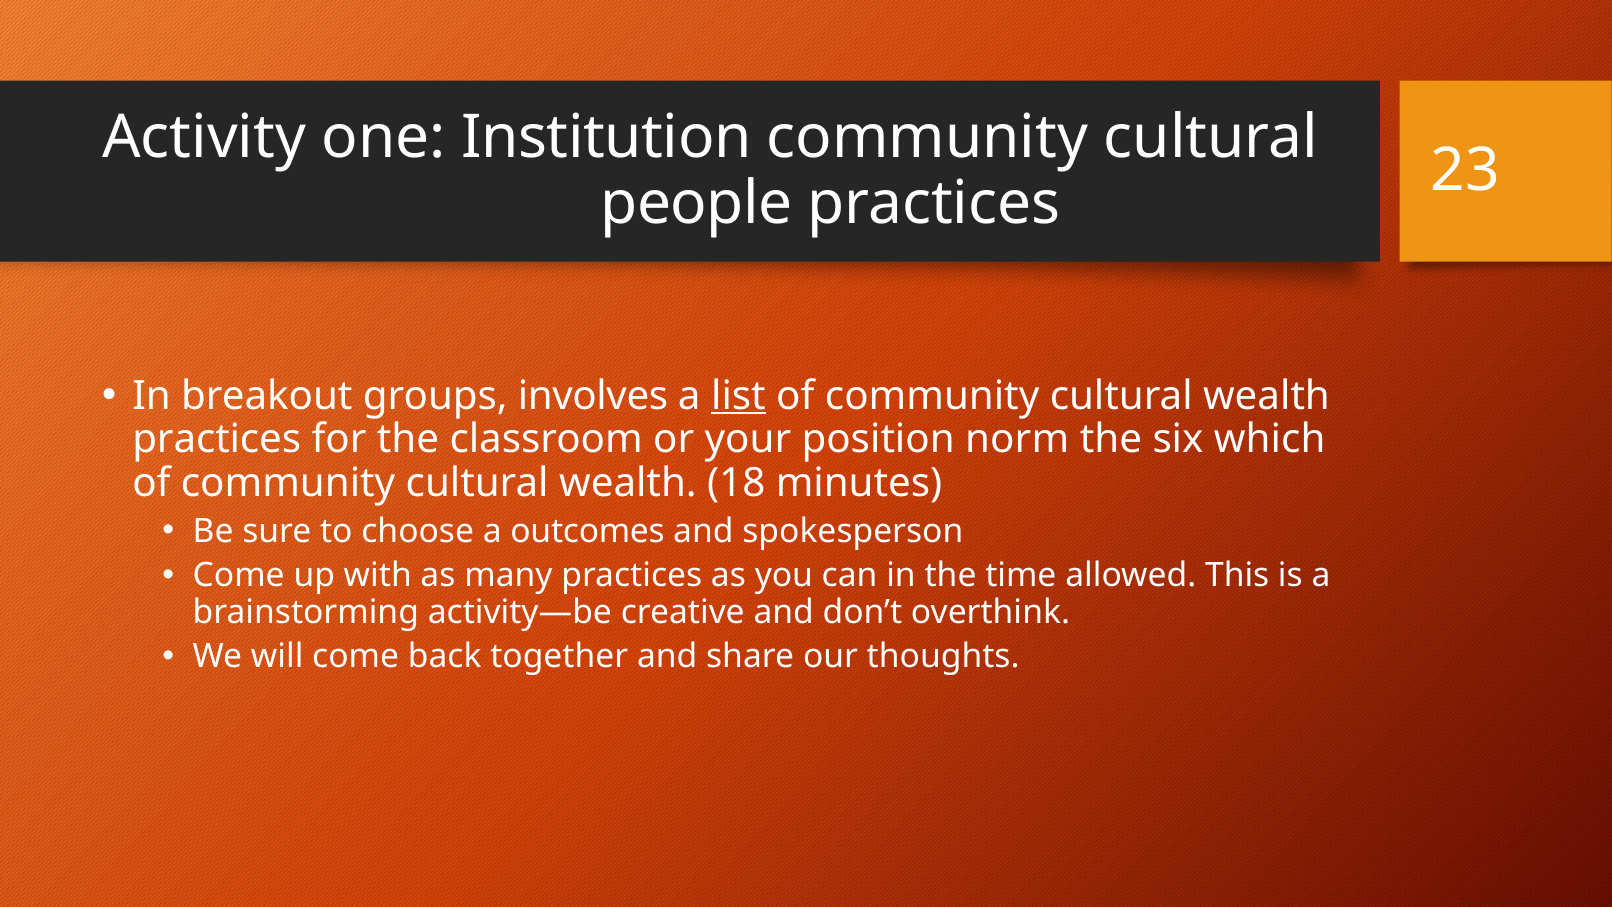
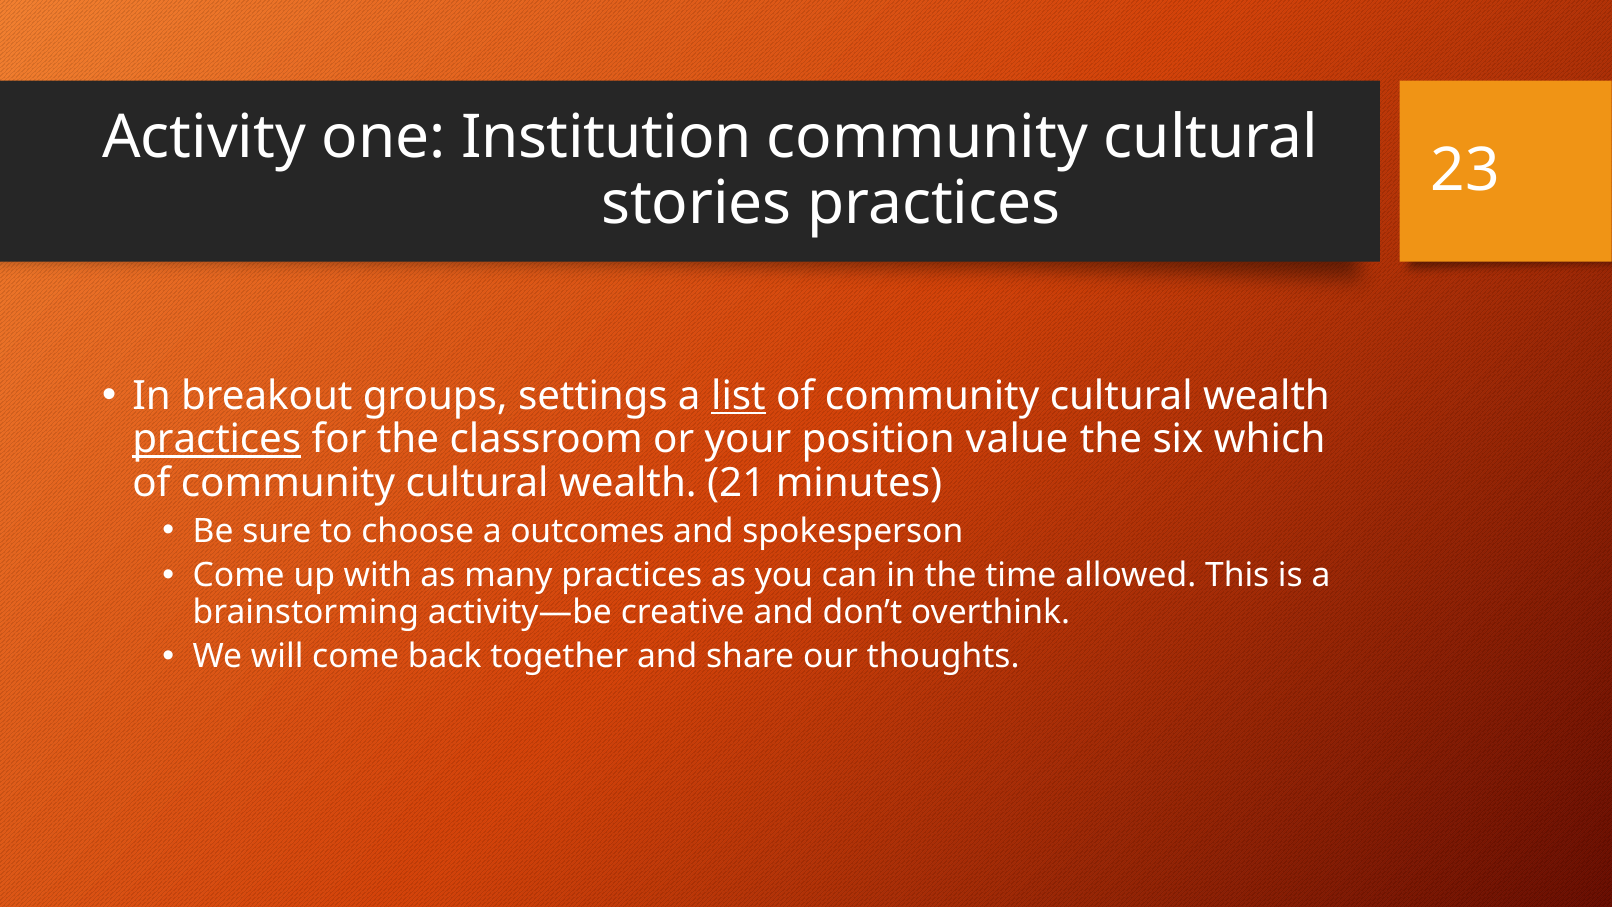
people: people -> stories (696, 203)
involves: involves -> settings (593, 396)
practices underline: none -> present (217, 439)
norm: norm -> value (1017, 439)
18: 18 -> 21 (736, 483)
